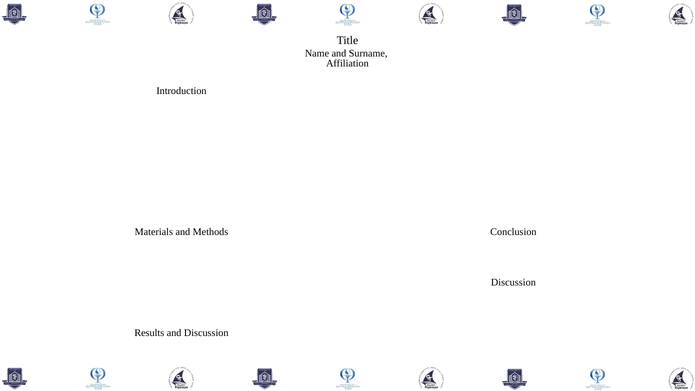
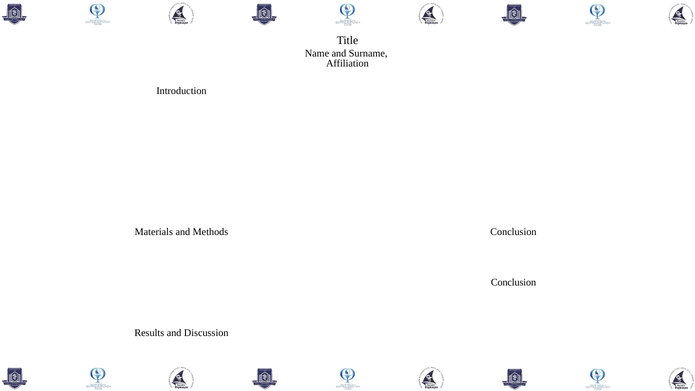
Discussion: Discussion -> Conclusion (514, 282)
